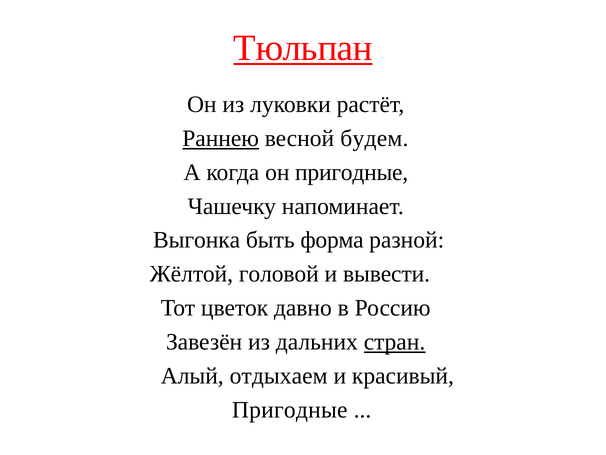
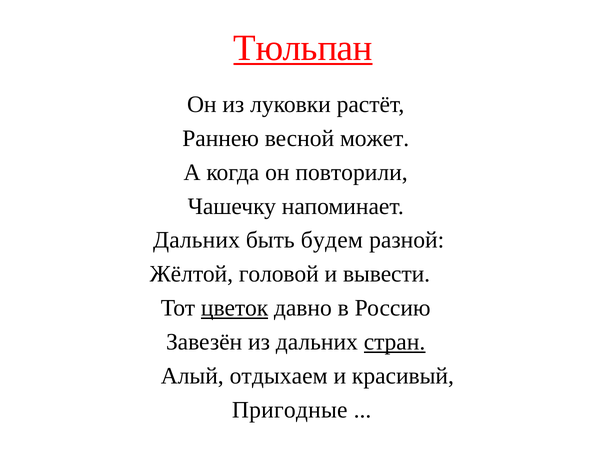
Раннею underline: present -> none (221, 138)
будем: будем -> может (375, 138)
он пригодные: пригодные -> повторили (352, 172)
Выгонка: Выгонка -> Дальних (197, 240)
форма: форма -> будем (332, 240)
цветок underline: none -> present (235, 308)
